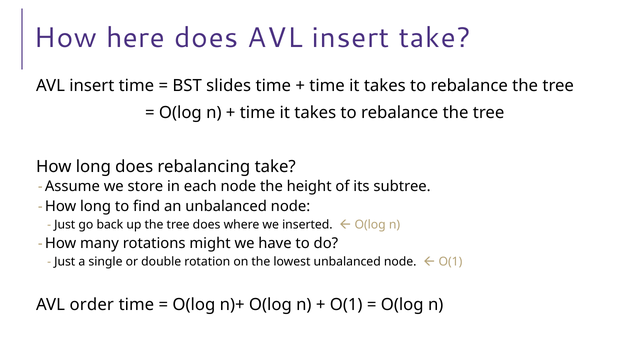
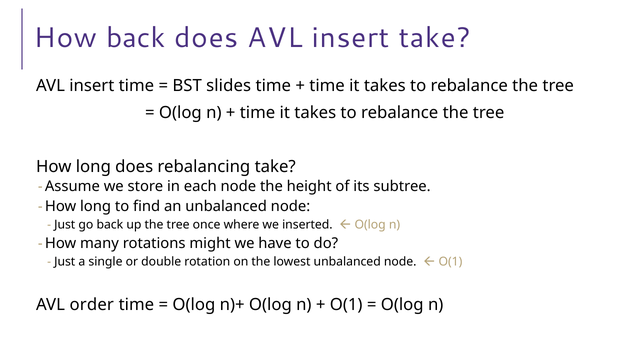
How here: here -> back (136, 38)
tree does: does -> once (207, 225)
